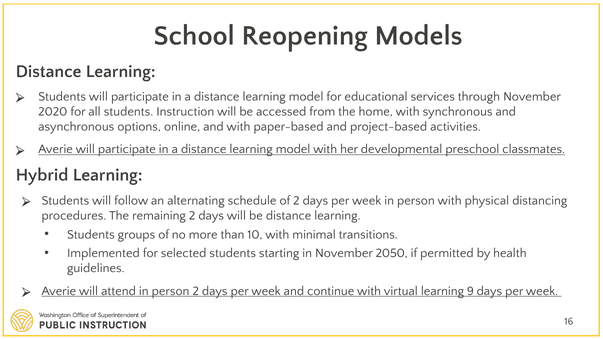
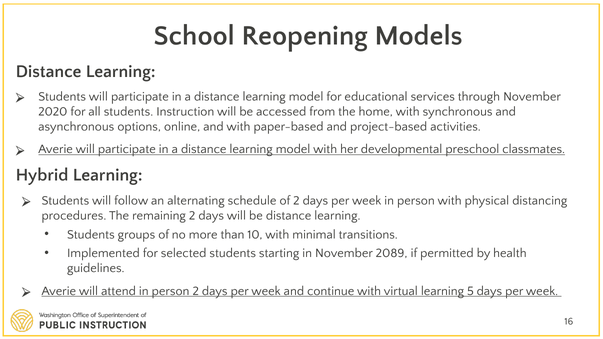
2050: 2050 -> 2089 (392, 253)
9: 9 -> 5 (470, 291)
